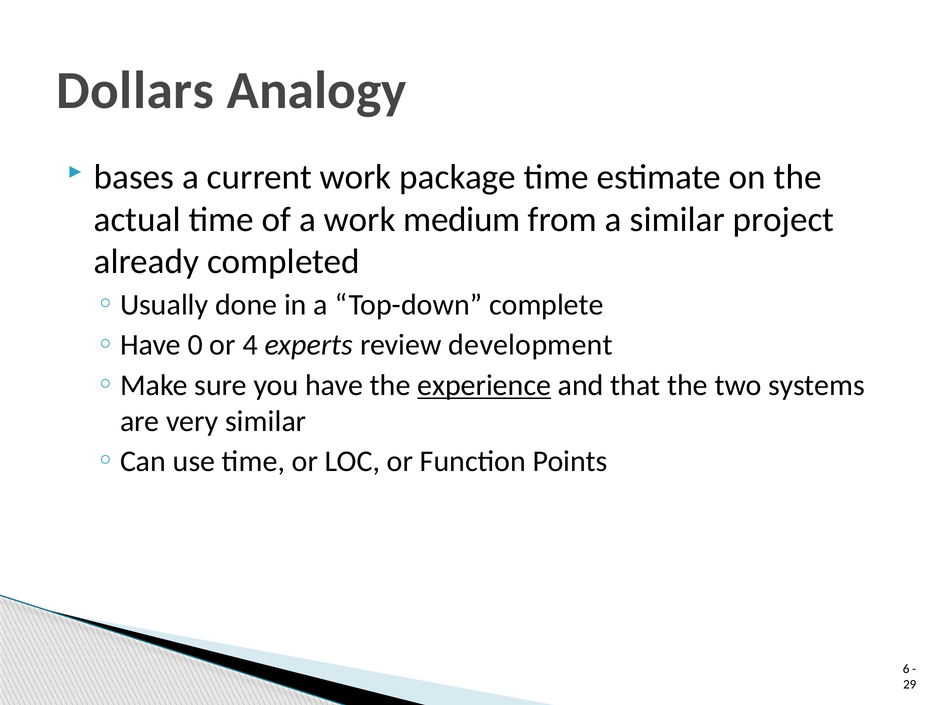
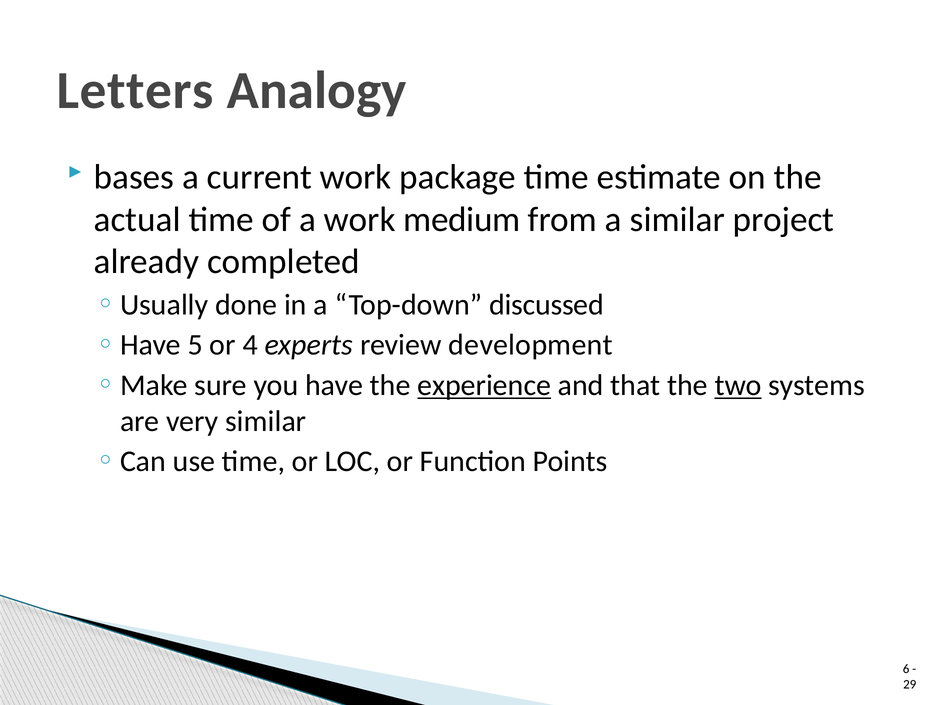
Dollars: Dollars -> Letters (135, 91)
complete: complete -> discussed (547, 304)
0: 0 -> 5 (195, 345)
two underline: none -> present (738, 385)
